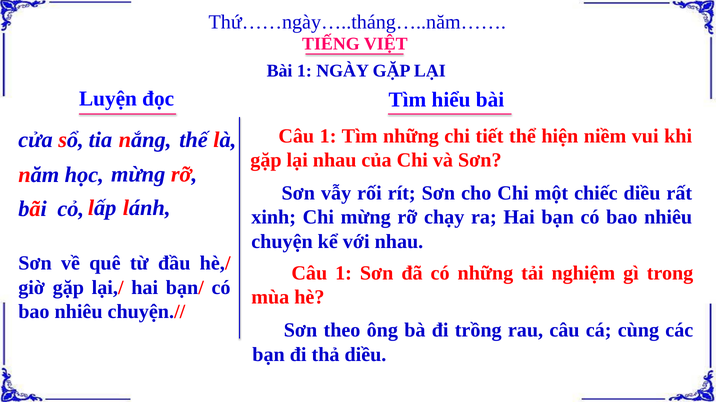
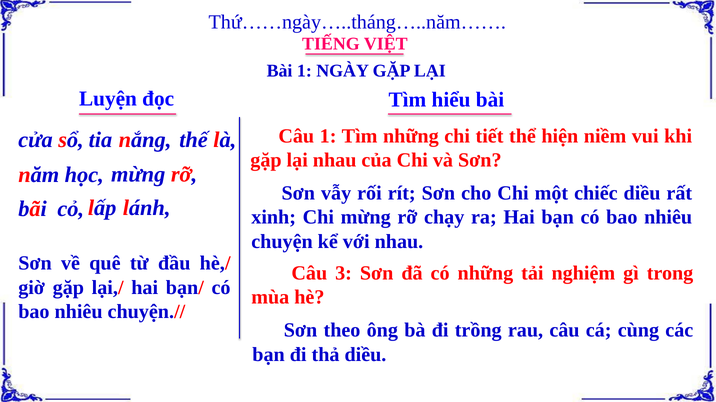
1: 1 -> 3 (344, 273)
